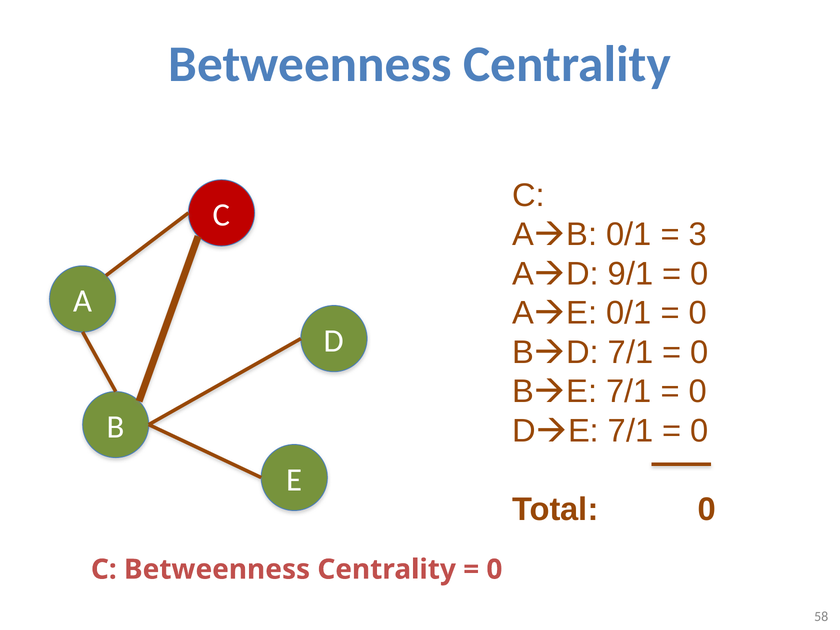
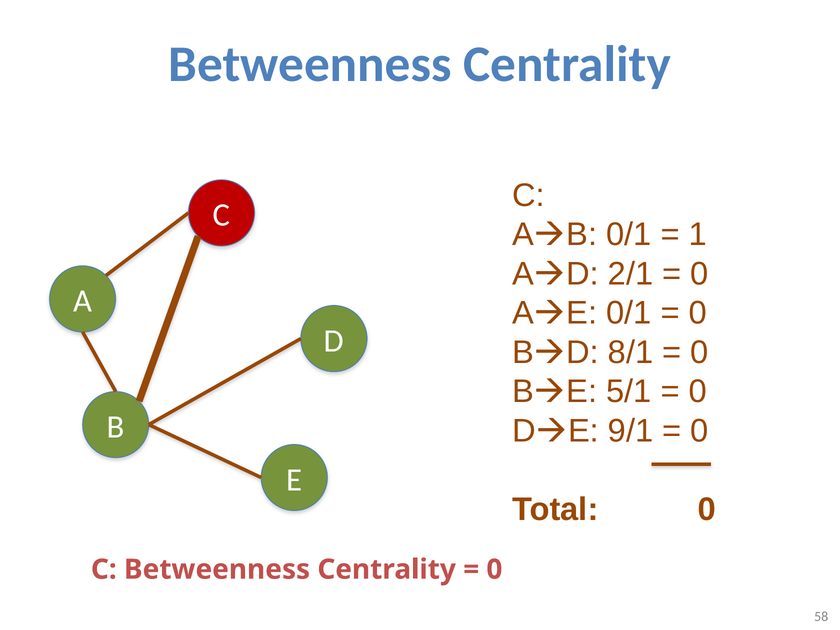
3: 3 -> 1 (698, 235)
9/1: 9/1 -> 2/1 (631, 274)
D 7/1: 7/1 -> 8/1 (631, 352)
7/1: 7/1 -> 5/1 (629, 392)
7/1: 7/1 -> 9/1 (631, 431)
